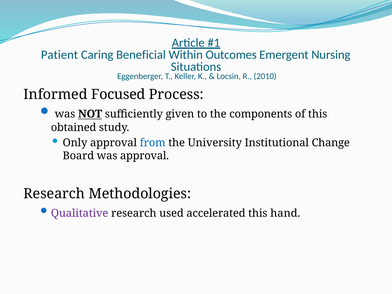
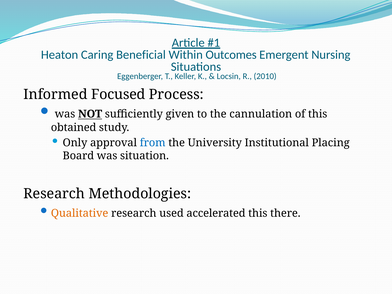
Patient: Patient -> Heaton (60, 55)
components: components -> cannulation (261, 114)
Change: Change -> Placing (331, 143)
was approval: approval -> situation (145, 156)
Qualitative colour: purple -> orange (80, 213)
hand: hand -> there (285, 213)
